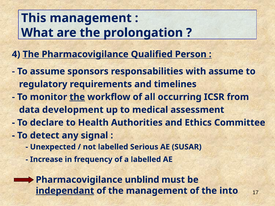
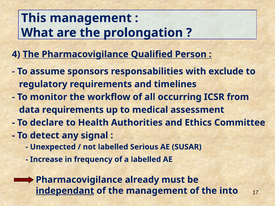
with assume: assume -> exclude (226, 71)
the underline: present -> none (77, 97)
data development: development -> requirements (73, 110)
unblind: unblind -> already (142, 180)
